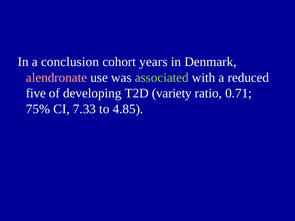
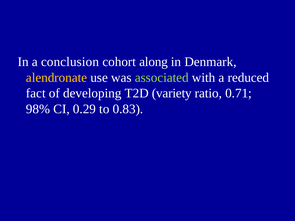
years: years -> along (154, 62)
alendronate colour: pink -> yellow (57, 78)
five: five -> fact (36, 93)
75%: 75% -> 98% (38, 109)
7.33: 7.33 -> 0.29 (84, 109)
4.85: 4.85 -> 0.83 (128, 109)
